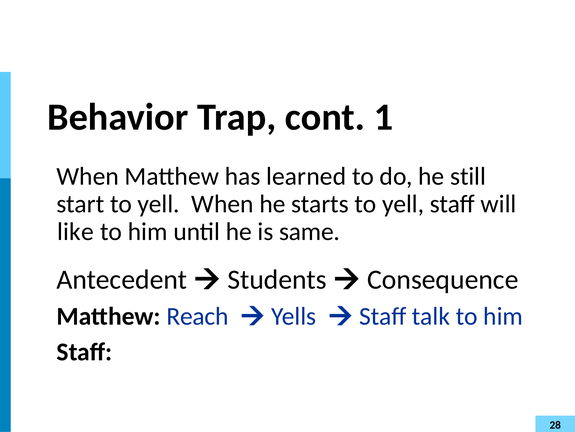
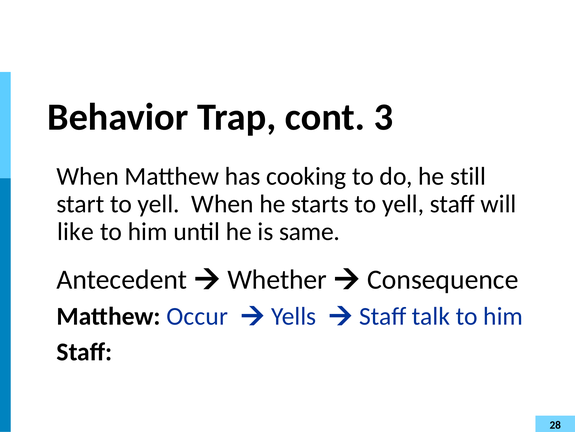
1: 1 -> 3 (383, 117)
learned: learned -> cooking (306, 176)
Students: Students -> Whether (277, 279)
Reach: Reach -> Occur (197, 316)
